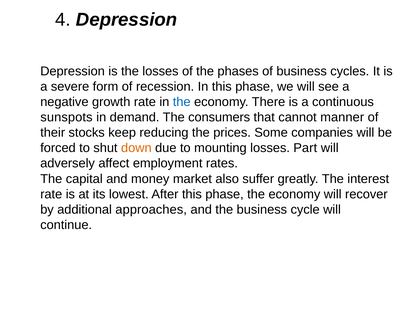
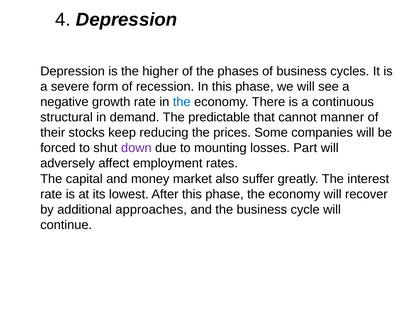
the losses: losses -> higher (160, 71)
sunspots: sunspots -> structural (67, 118)
consumers: consumers -> predictable (219, 118)
down colour: orange -> purple (136, 148)
